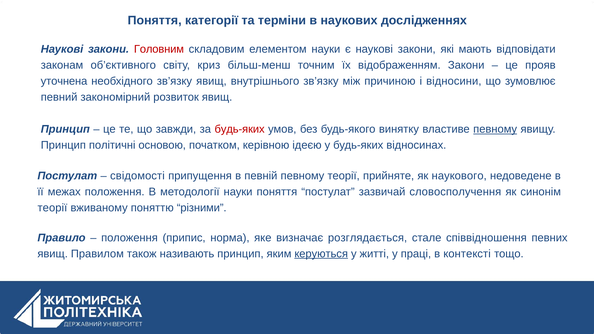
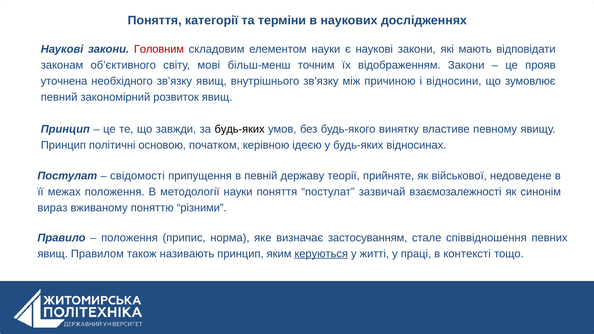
криз: криз -> мові (209, 65)
будь-яких colour: red -> black (240, 129)
певному underline: present -> none (495, 129)
певній певному: певному -> державу (302, 176)
наукового: наукового -> військової (459, 176)
словосполучення: словосполучення -> взаємозалежності (455, 192)
теорії: теорії -> вираз (52, 208)
розглядається: розглядається -> застосуванням (368, 238)
